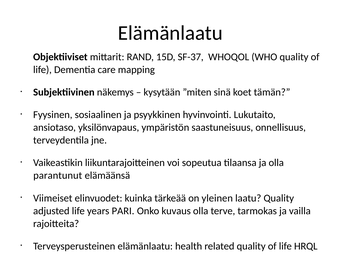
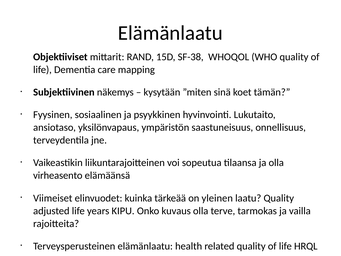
SF-37: SF-37 -> SF-38 (191, 57)
parantunut: parantunut -> virheasento (58, 175)
PARI: PARI -> KIPU (123, 211)
